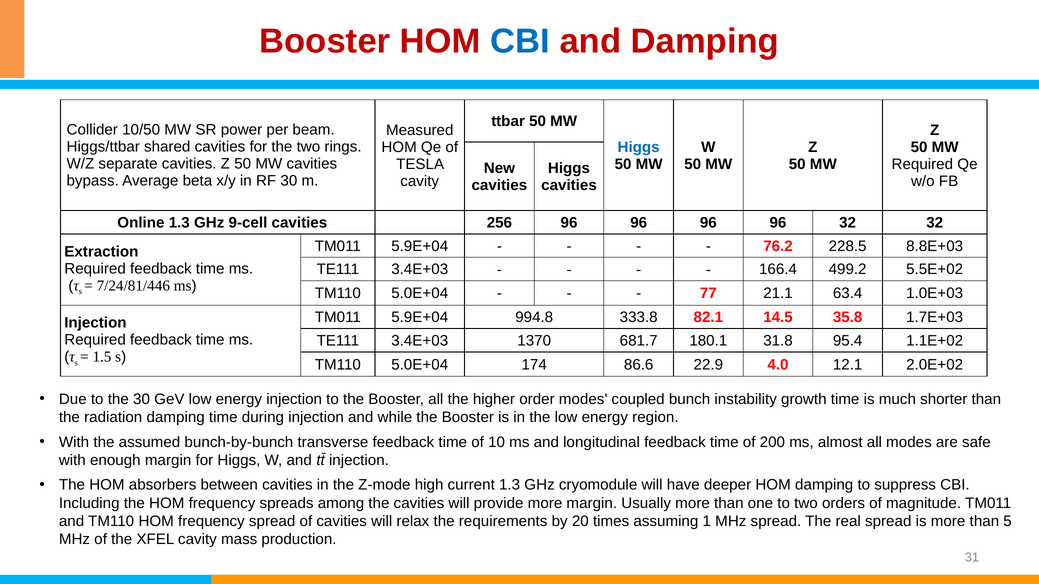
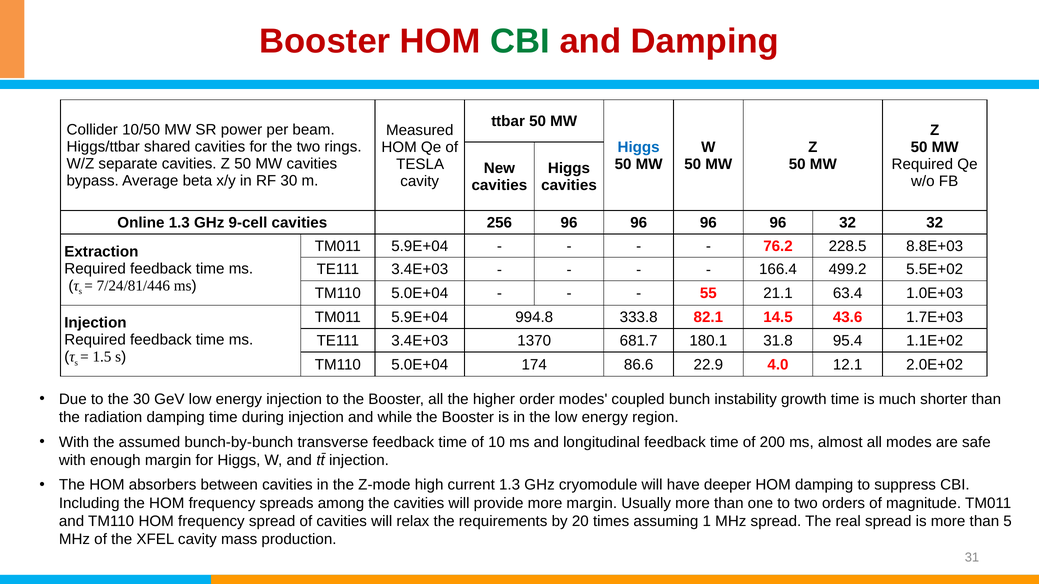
CBI colour: blue -> green (520, 41)
77: 77 -> 55 (708, 294)
35.8: 35.8 -> 43.6 (848, 317)
